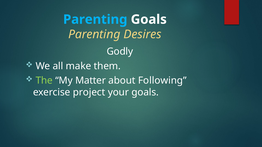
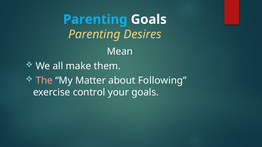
Godly: Godly -> Mean (120, 52)
The colour: light green -> pink (44, 81)
project: project -> control (89, 93)
